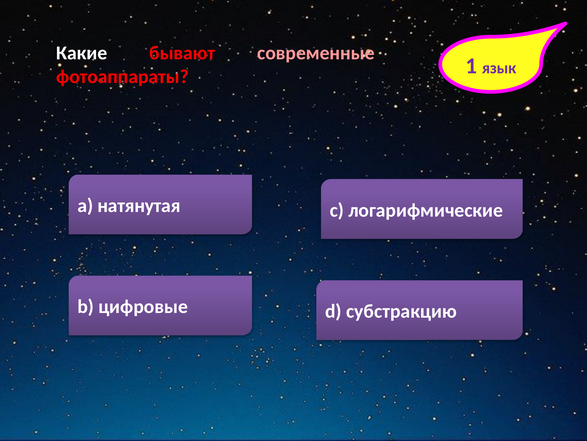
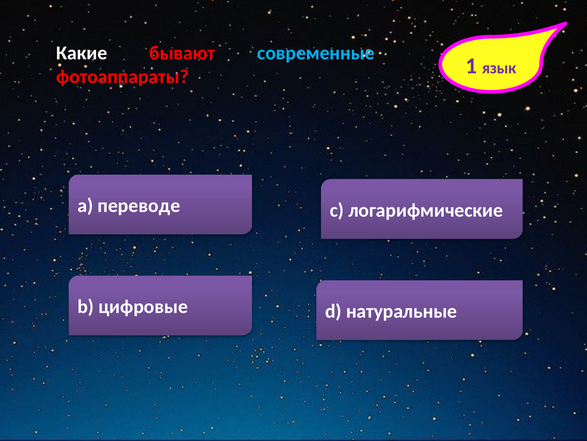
современные colour: pink -> light blue (316, 53)
натянутая: натянутая -> переводе (139, 205)
субстракцию: субстракцию -> натуральные (402, 311)
